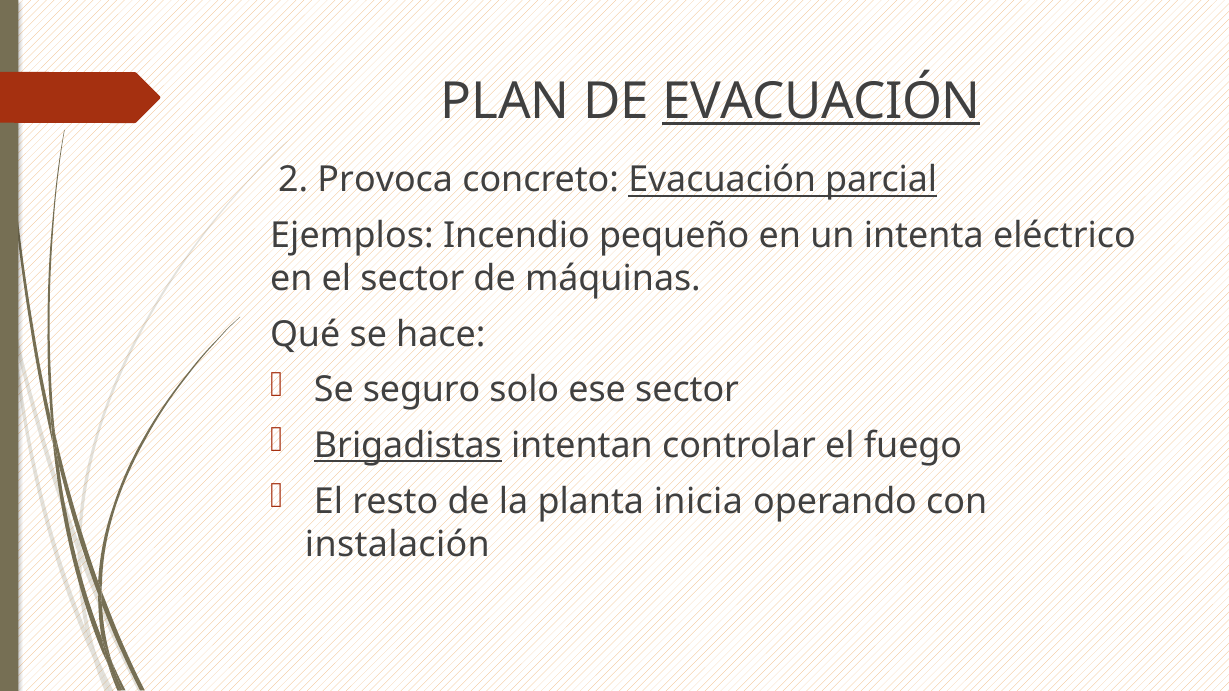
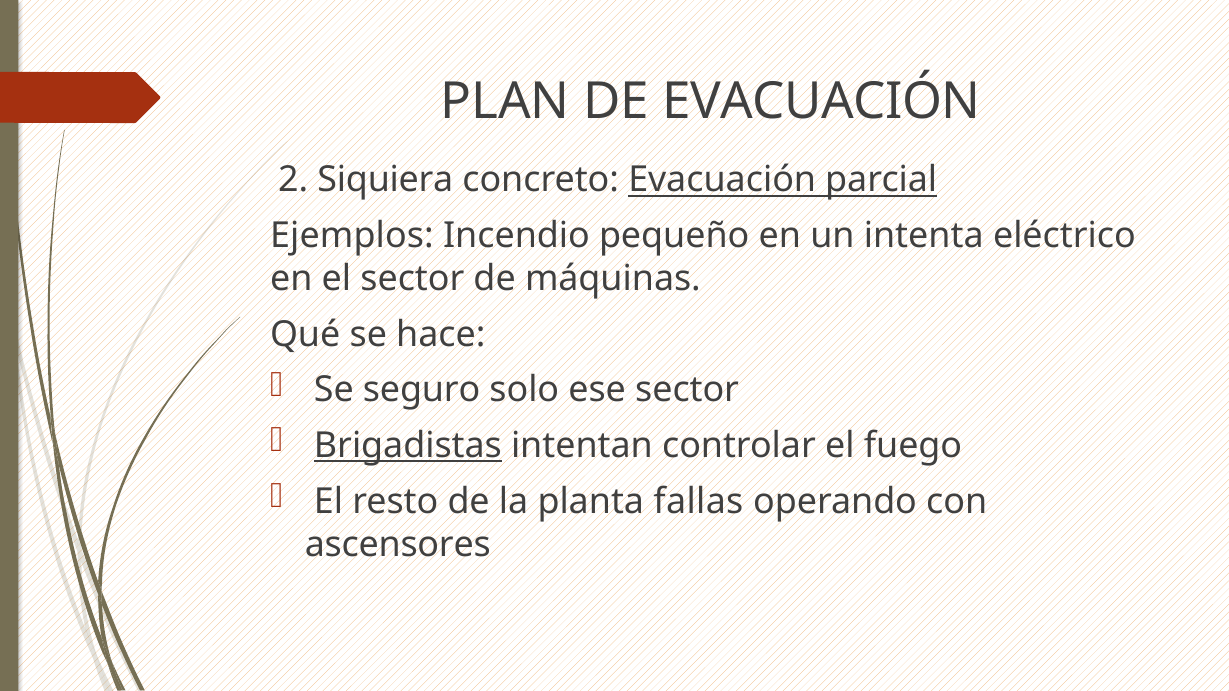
EVACUACIÓN underline: present -> none (821, 102)
Provoca: Provoca -> Siquiera (385, 180)
inicia: inicia -> fallas (698, 502)
instalación: instalación -> ascensores (398, 545)
